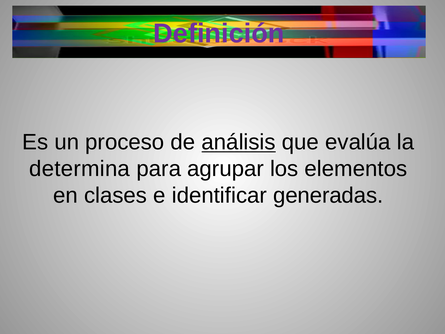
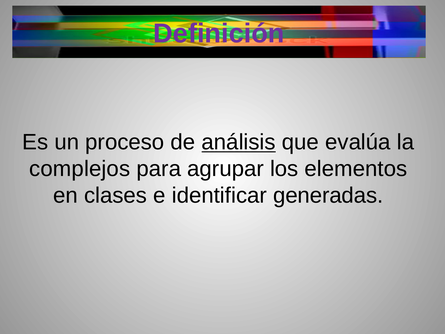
determina: determina -> complejos (80, 169)
